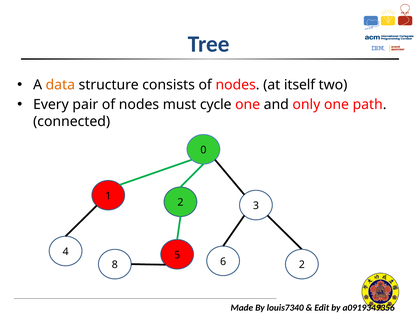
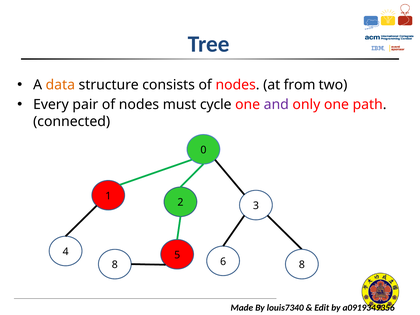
itself: itself -> from (300, 85)
and colour: black -> purple (276, 105)
6 2: 2 -> 8 (302, 265)
